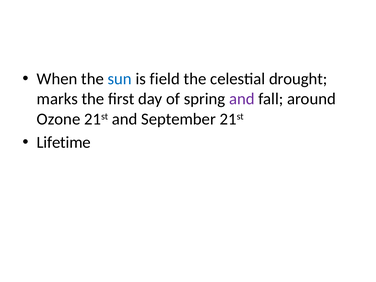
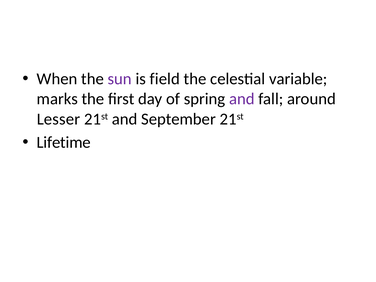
sun colour: blue -> purple (120, 79)
drought: drought -> variable (298, 79)
Ozone: Ozone -> Lesser (58, 119)
